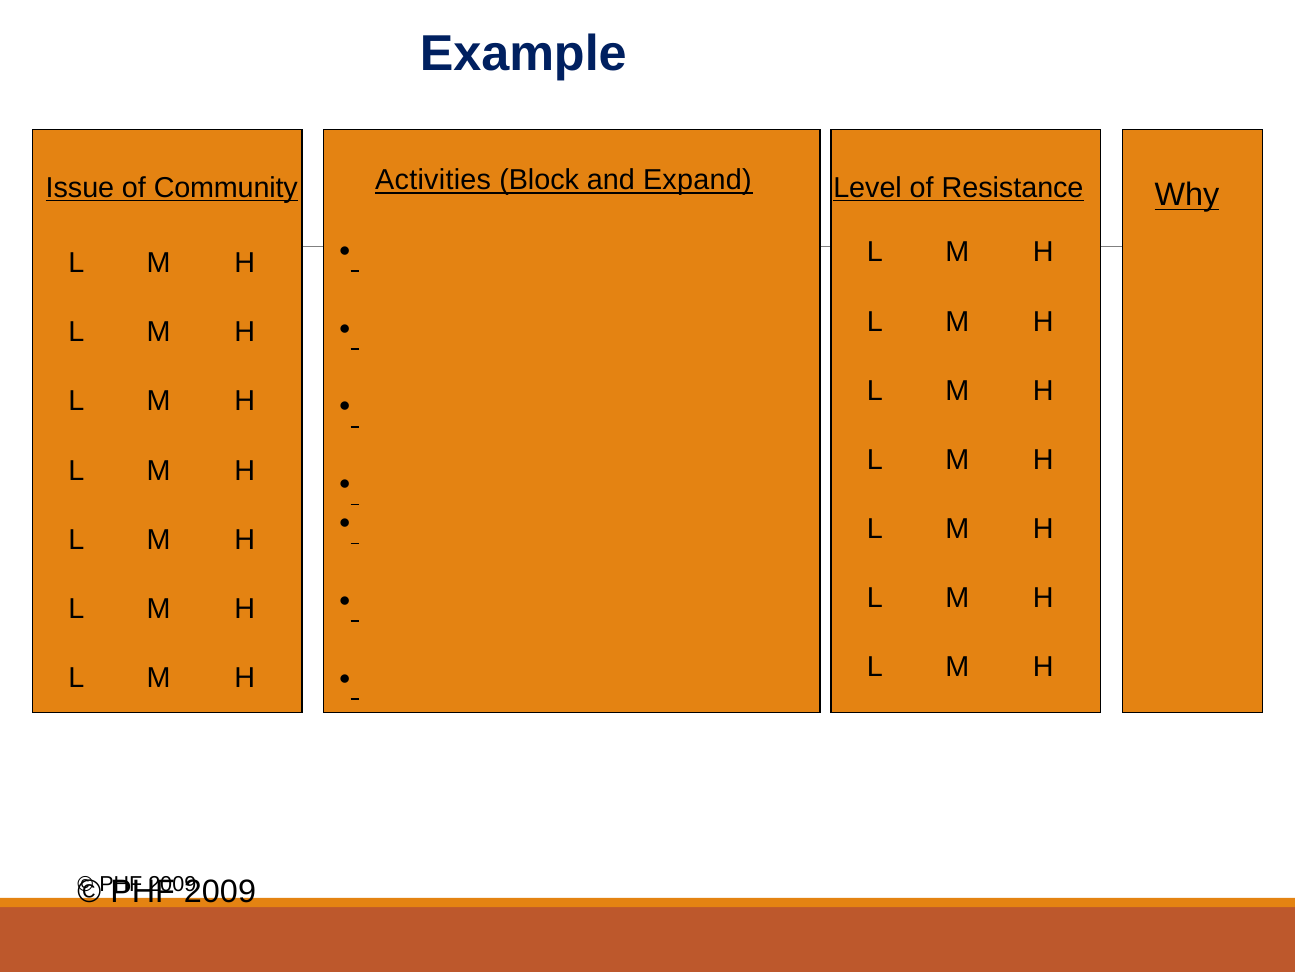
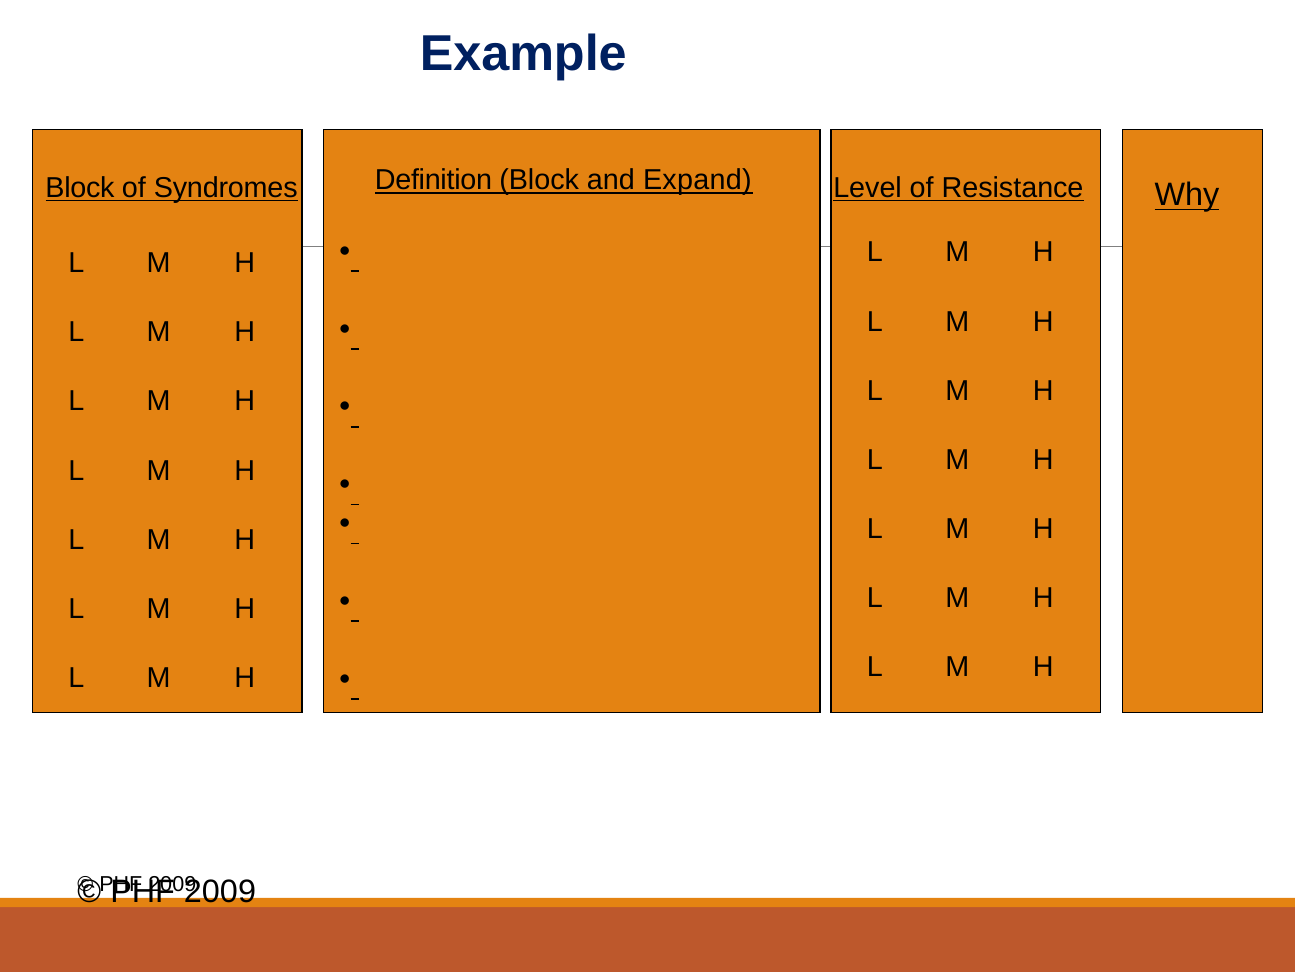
Activities: Activities -> Definition (433, 180)
Issue: Issue -> Block (80, 188)
Community: Community -> Syndromes (226, 188)
